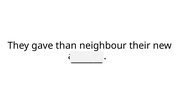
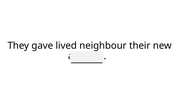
than: than -> lived (66, 46)
